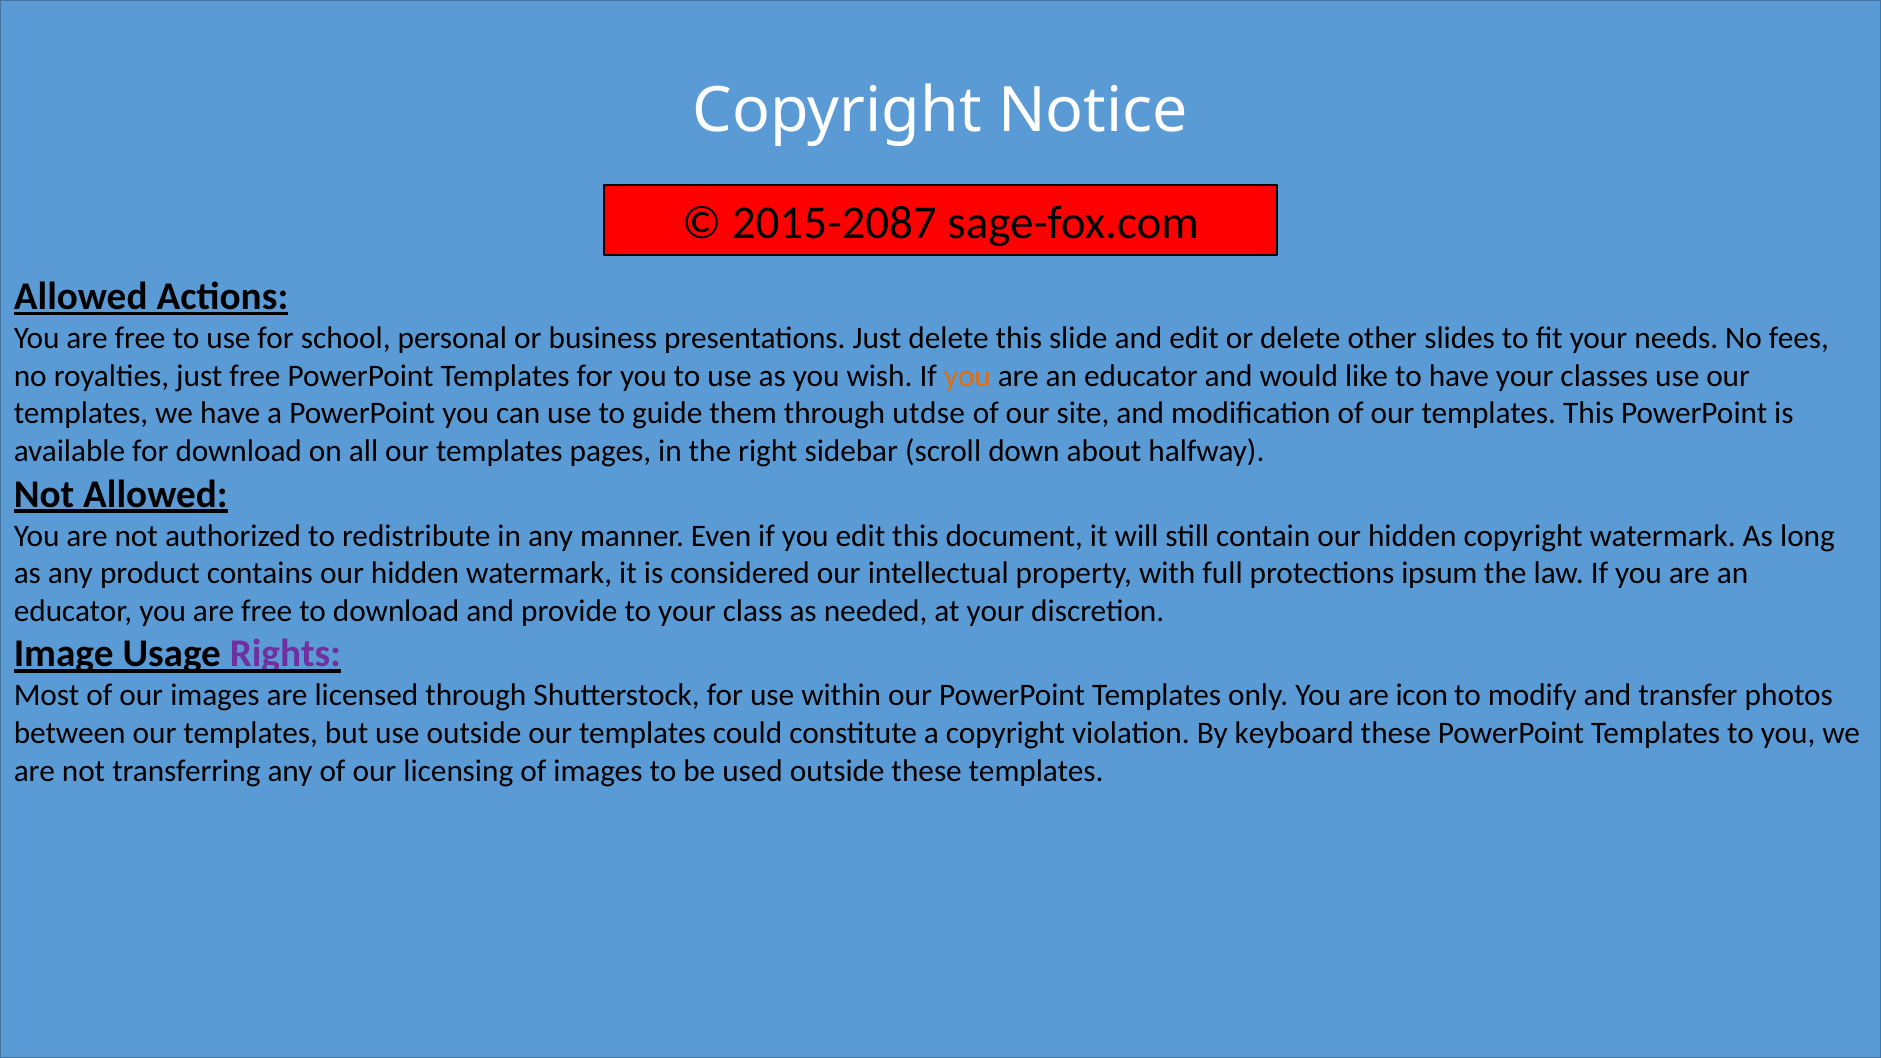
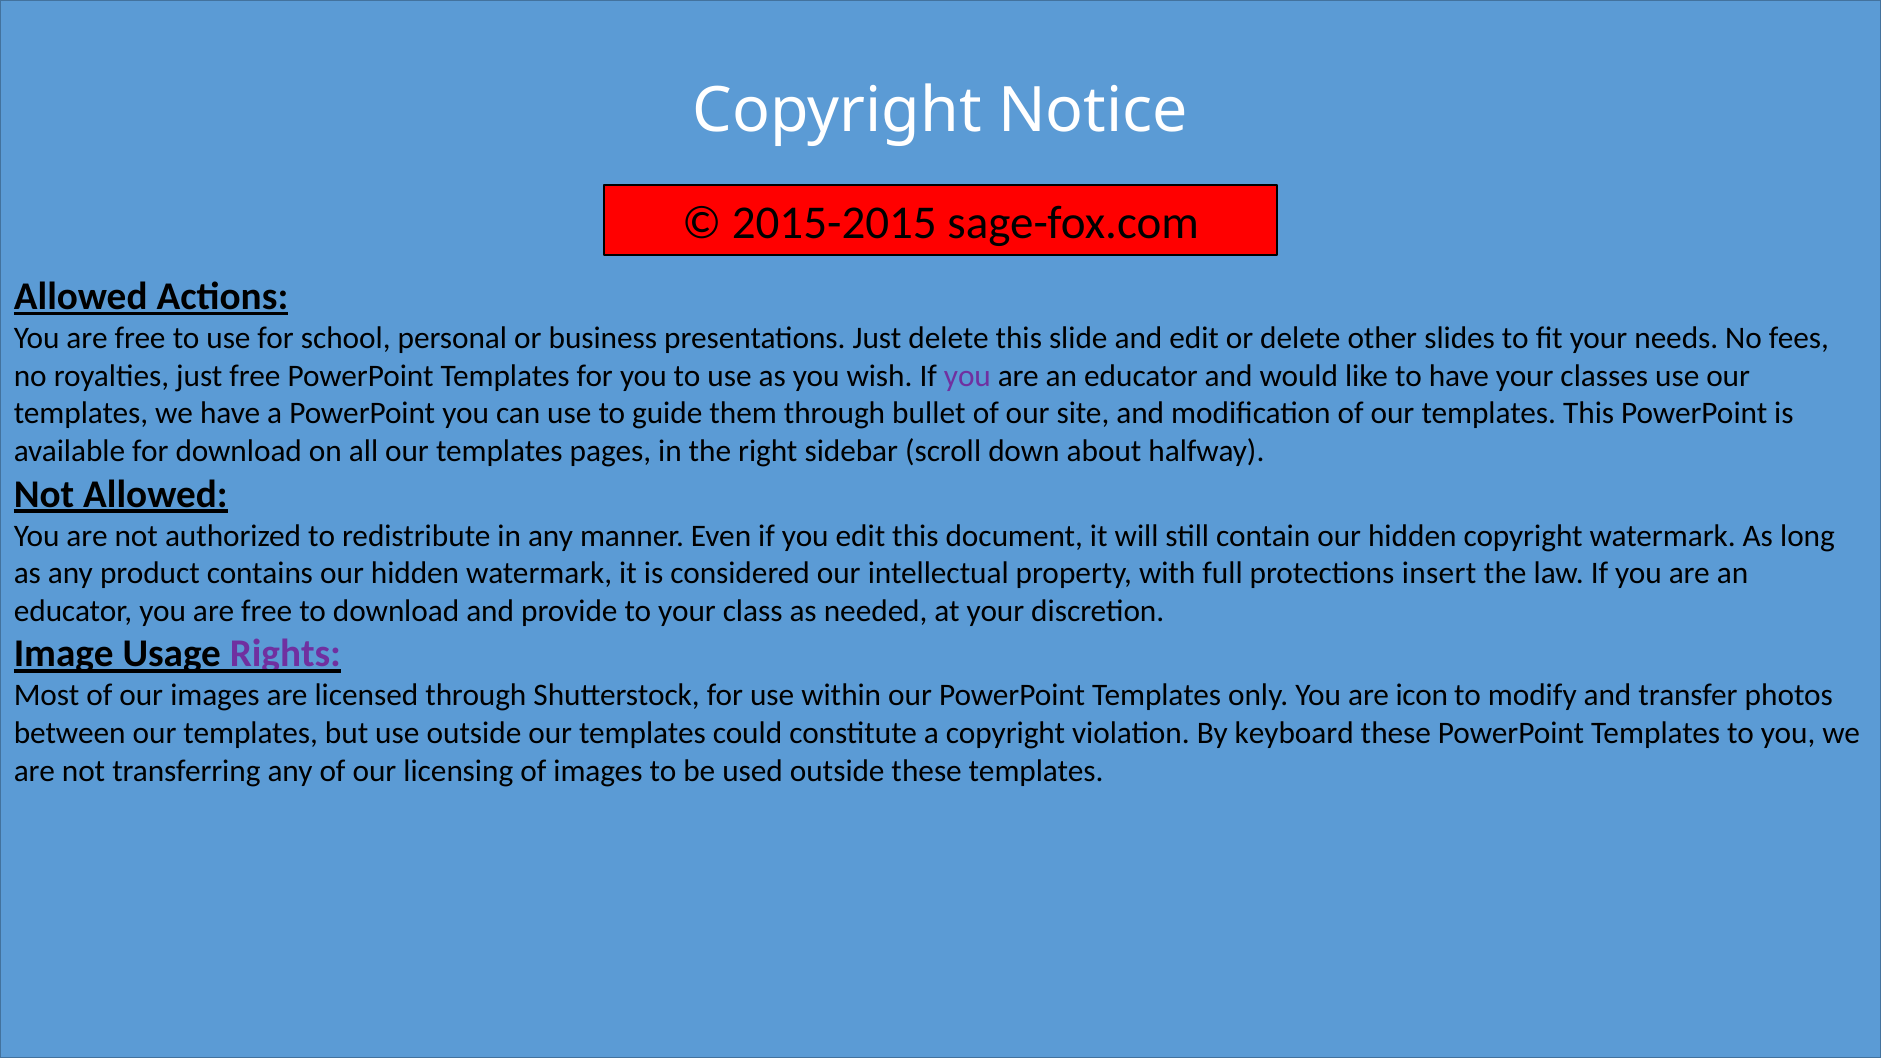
2015-2087: 2015-2087 -> 2015-2015 (834, 223)
you colour: orange -> purple (967, 376)
utdse: utdse -> bullet (929, 414)
ipsum: ipsum -> insert (1439, 573)
